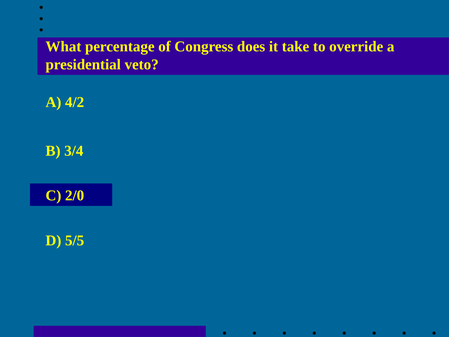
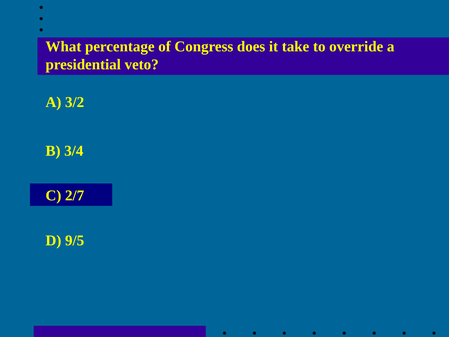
4/2: 4/2 -> 3/2 (75, 102)
2/0: 2/0 -> 2/7 (75, 196)
5/5: 5/5 -> 9/5 (75, 240)
